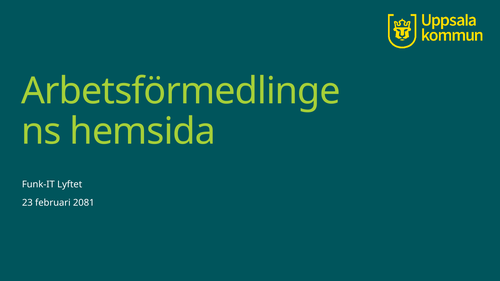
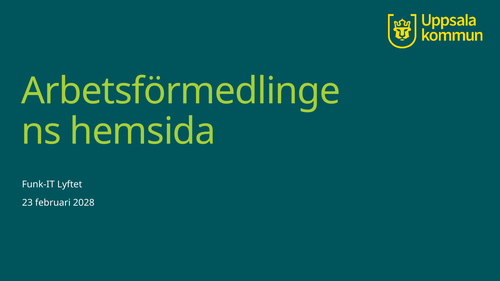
2081: 2081 -> 2028 (84, 203)
